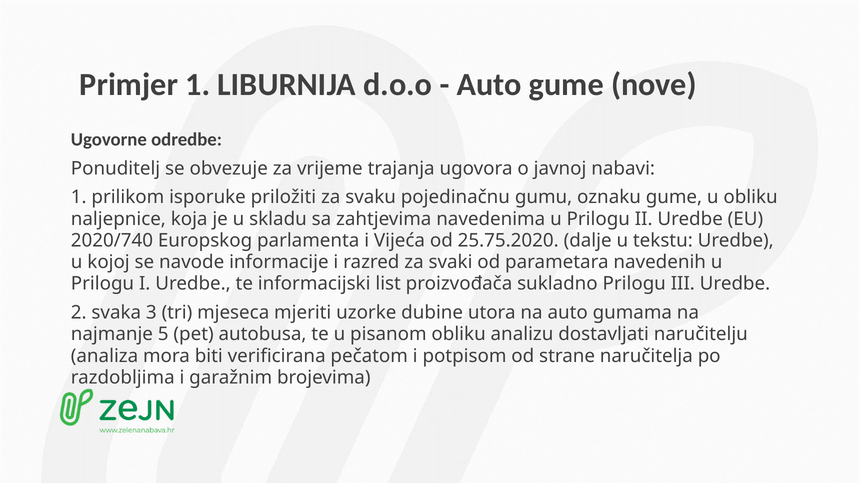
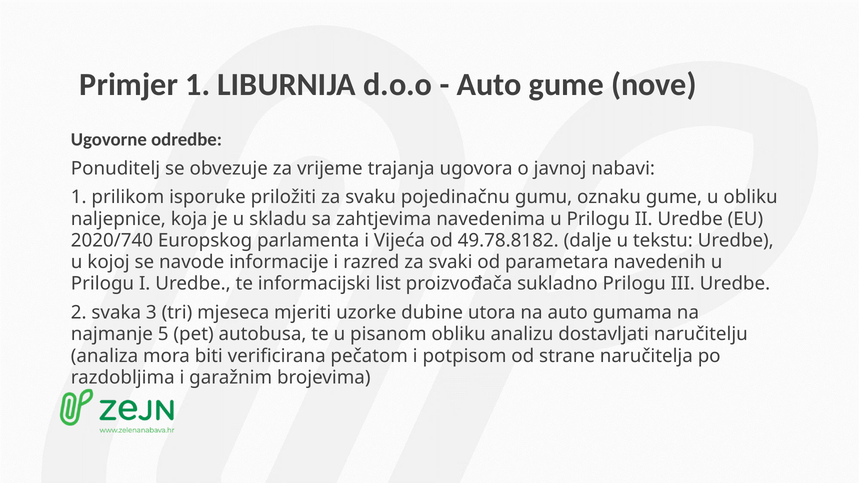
25.75.2020: 25.75.2020 -> 49.78.8182 (508, 241)
